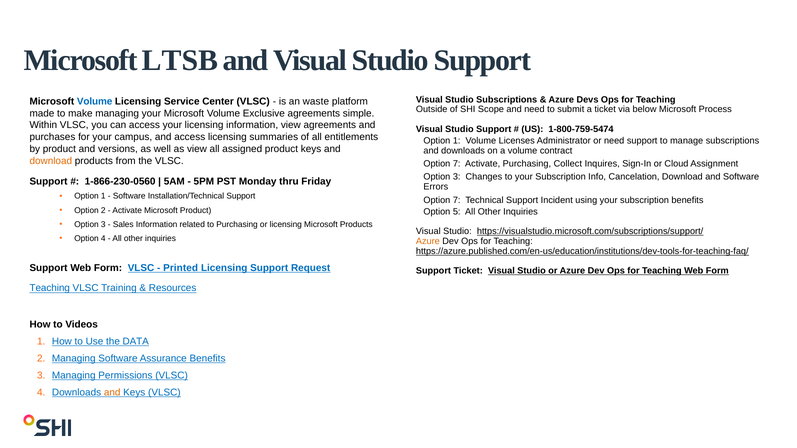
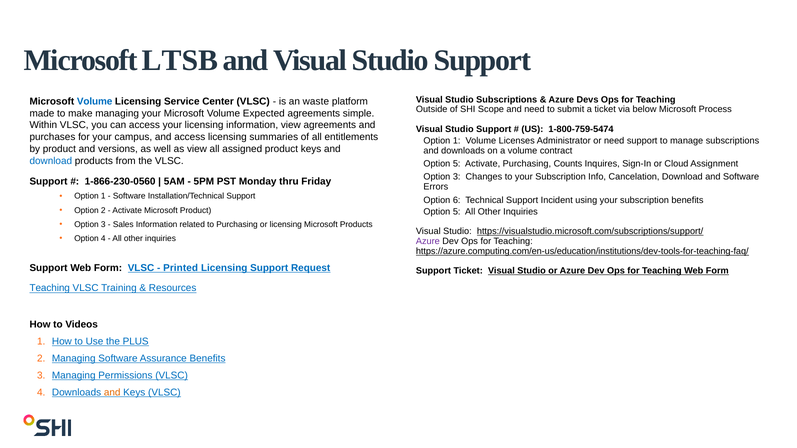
Exclusive: Exclusive -> Expected (264, 113)
download colour: orange -> blue (51, 161)
7: 7 -> 5 (457, 164)
Collect: Collect -> Counts (568, 164)
7: 7 -> 6 (457, 200)
Azure colour: orange -> purple (428, 241)
https://azure.published.com/en-us/education/institutions/dev-tools-for-teaching-faq/: https://azure.published.com/en-us/education/institutions/dev-tools-for-teaching-faq/ -> https://azure.computing.com/en-us/education/institutions/dev-tools-for-teaching-faq/ (582, 251)
DATA: DATA -> PLUS (136, 342)
